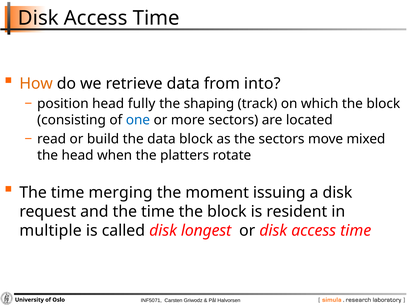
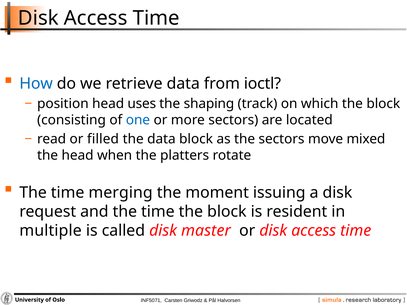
How colour: orange -> blue (36, 84)
into: into -> ioctl (262, 84)
fully: fully -> uses (142, 104)
build: build -> filled (103, 139)
longest: longest -> master (206, 231)
